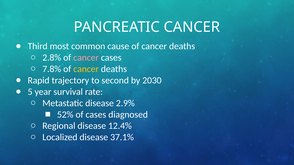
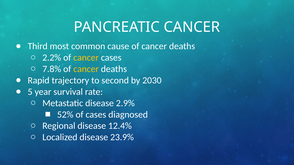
2.8%: 2.8% -> 2.2% (52, 58)
cancer colour: pink -> yellow (86, 58)
37.1%: 37.1% -> 23.9% (122, 138)
